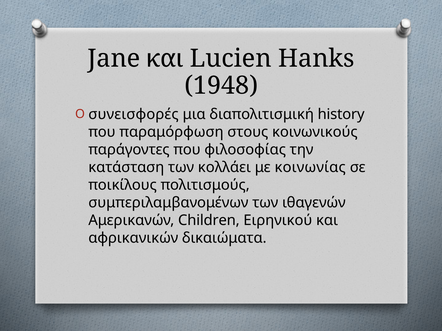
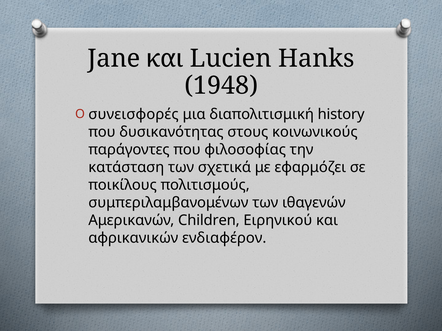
παραμόρφωση: παραμόρφωση -> δυσικανότητας (171, 132)
κολλάει: κολλάει -> σχετικά (224, 168)
κοινωνίας: κοινωνίας -> εφαρμόζει (310, 168)
δικαιώματα: δικαιώματα -> ενδιαφέρον (224, 238)
